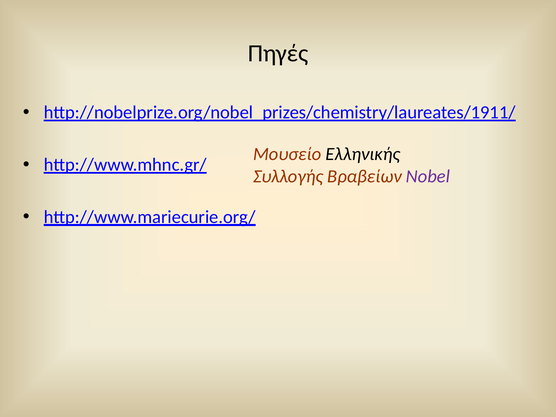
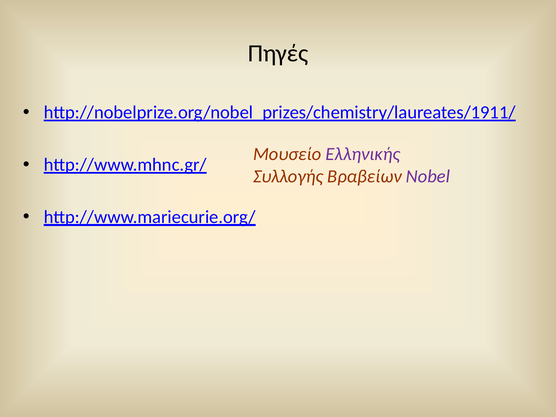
Ελληνικής colour: black -> purple (363, 154)
